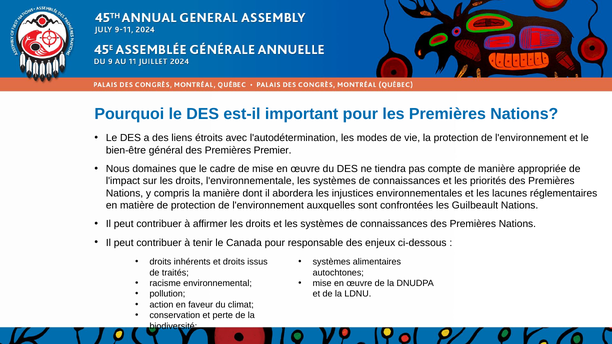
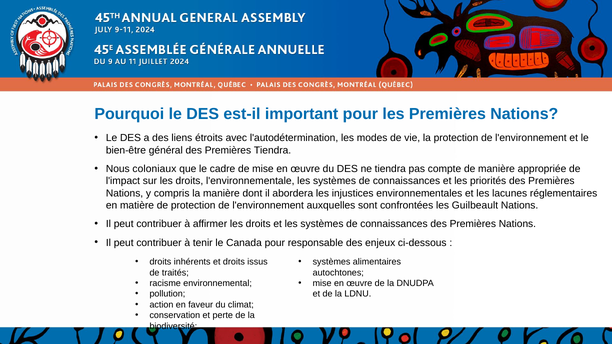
Premières Premier: Premier -> Tiendra (273, 150)
domaines: domaines -> coloniaux (154, 169)
